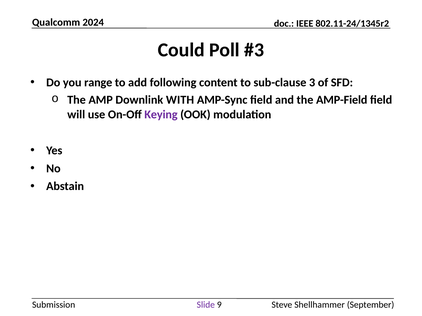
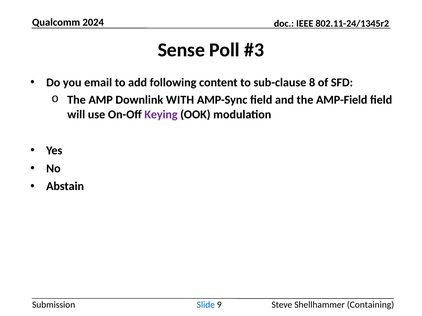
Could: Could -> Sense (181, 50)
range: range -> email (98, 83)
3: 3 -> 8 (312, 83)
Slide colour: purple -> blue (206, 305)
September: September -> Containing (371, 305)
